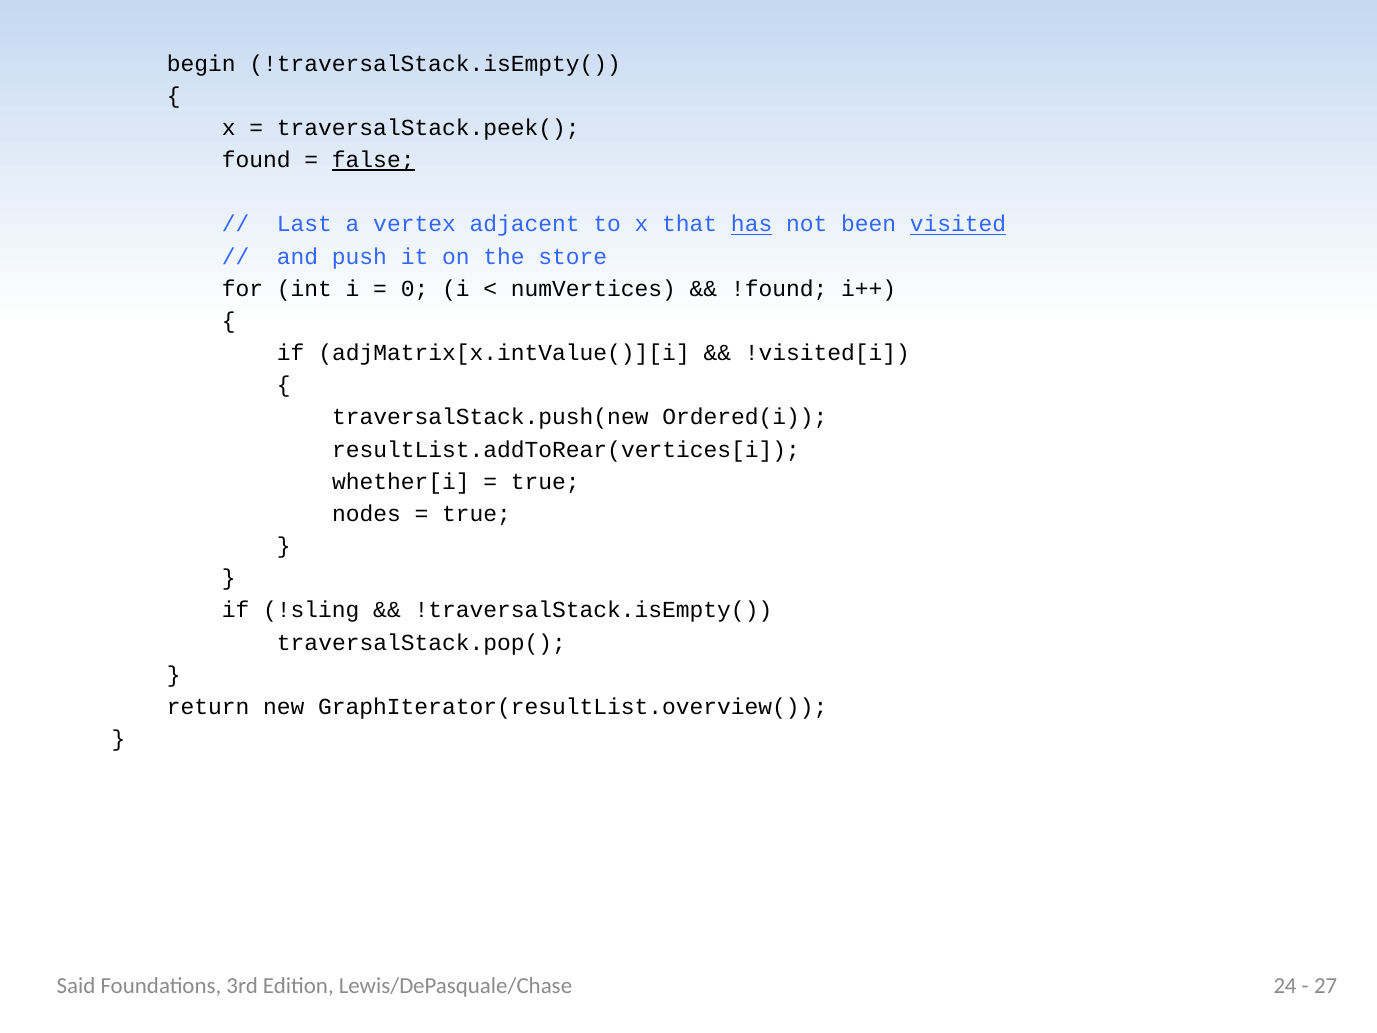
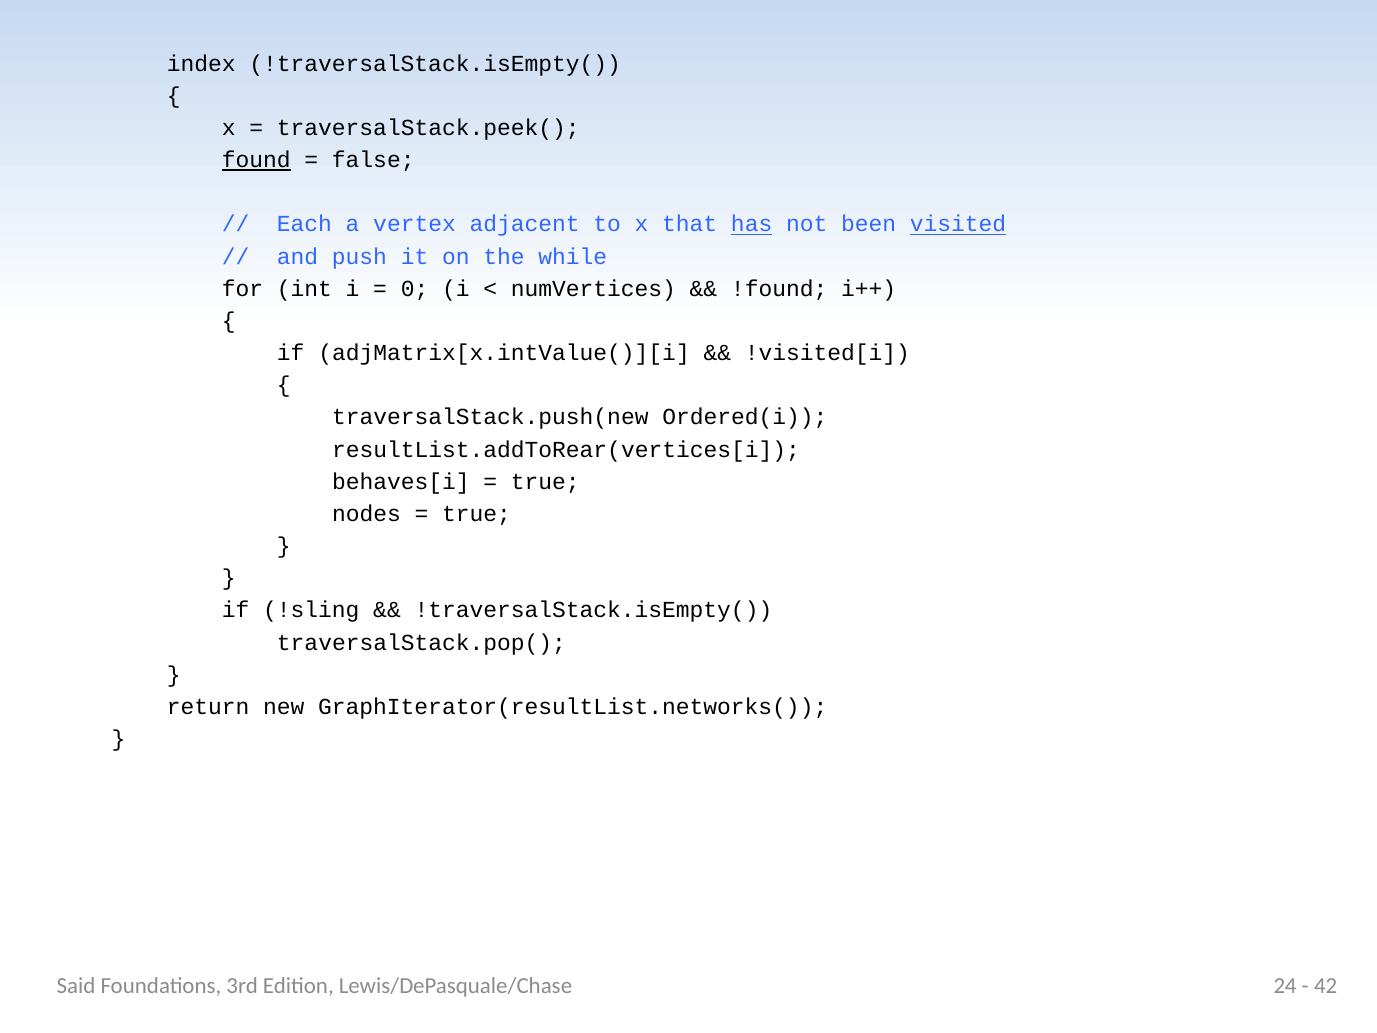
begin: begin -> index (201, 64)
found underline: none -> present (256, 160)
false underline: present -> none (373, 160)
Last: Last -> Each (304, 224)
store: store -> while (573, 257)
whether[i: whether[i -> behaves[i (401, 482)
GraphIterator(resultList.overview(: GraphIterator(resultList.overview( -> GraphIterator(resultList.networks( (573, 707)
27: 27 -> 42 (1326, 986)
